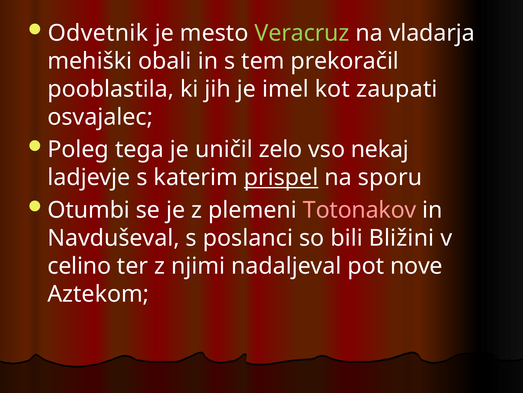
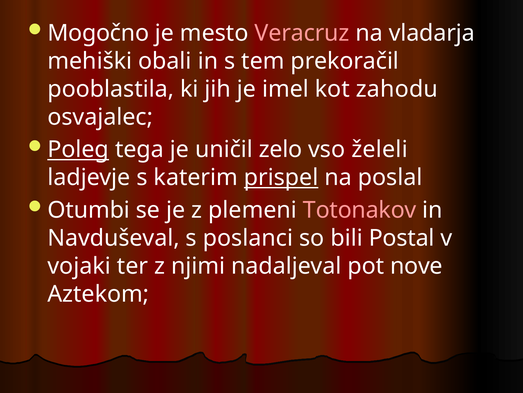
Odvetnik: Odvetnik -> Mogočno (98, 33)
Veracruz colour: light green -> pink (302, 33)
zaupati: zaupati -> zahodu (397, 89)
Poleg underline: none -> present (78, 149)
nekaj: nekaj -> želeli (380, 149)
sporu: sporu -> poslal (390, 177)
Bližini: Bližini -> Postal (402, 238)
celino: celino -> vojaki (79, 266)
